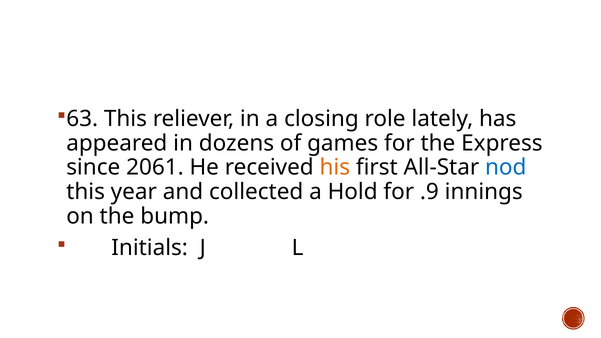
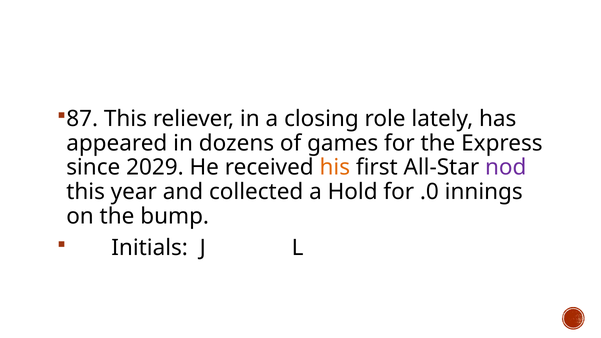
63: 63 -> 87 (82, 119)
2061: 2061 -> 2029 (155, 168)
nod colour: blue -> purple (506, 168)
.9: .9 -> .0 (429, 192)
